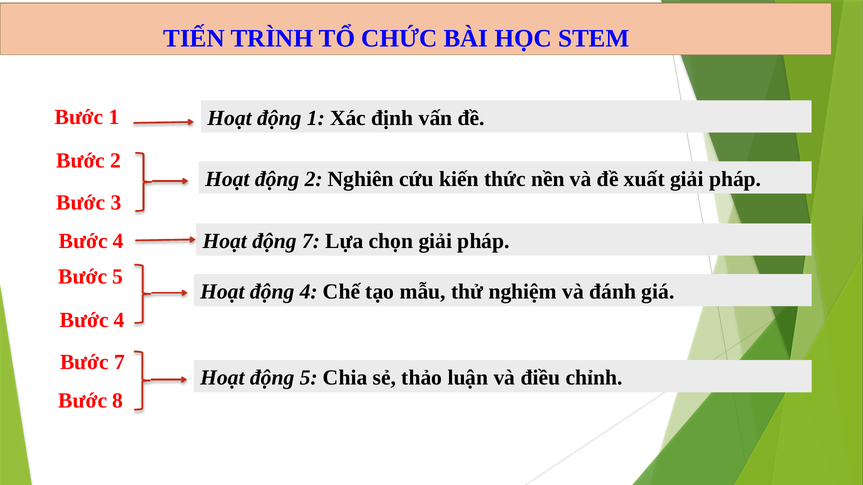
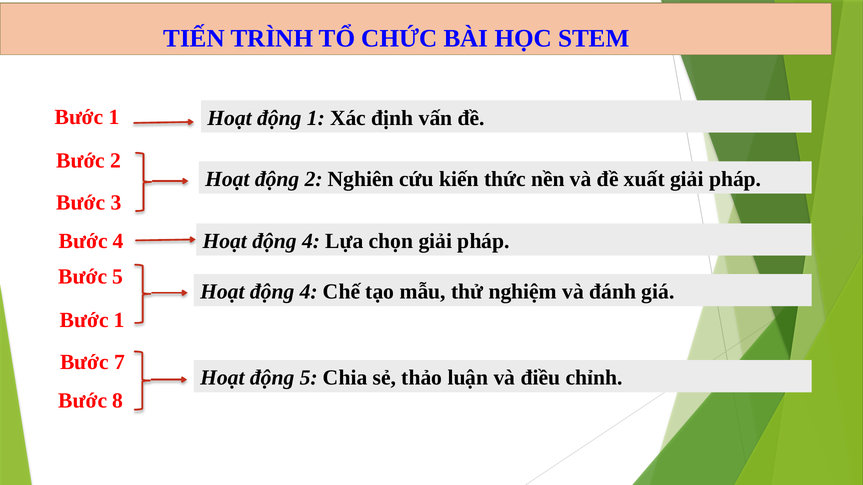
7: 7 -> 4 (311, 241)
4: 4 -> 1 (119, 321)
